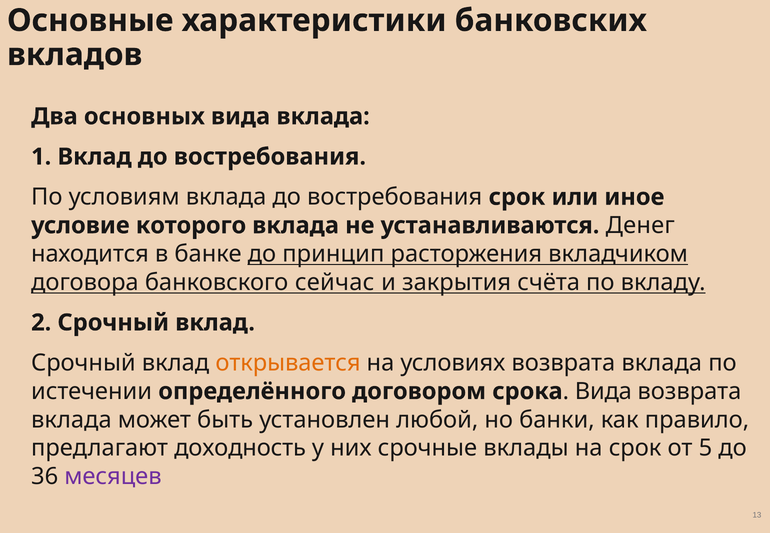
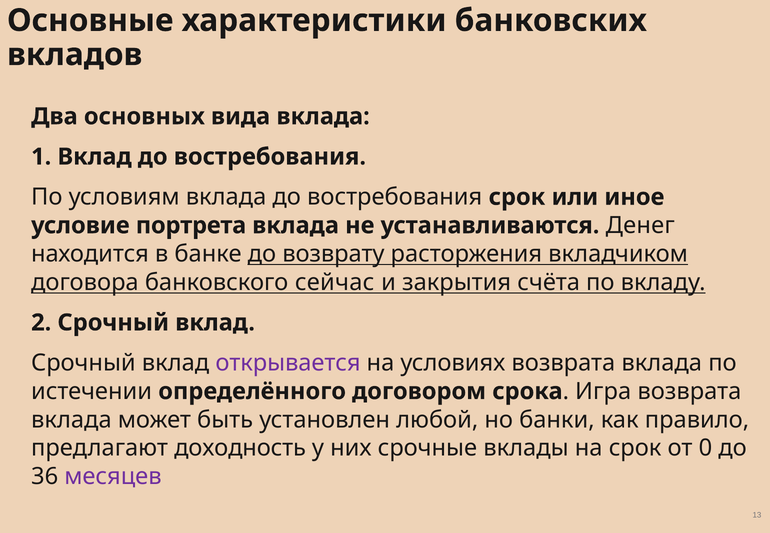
которого: которого -> портрета (191, 225)
принцип: принцип -> возврату (333, 254)
открывается colour: orange -> purple (288, 363)
Вида: Вида -> Игра (603, 391)
5: 5 -> 0 (705, 448)
